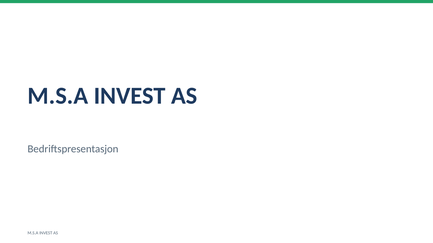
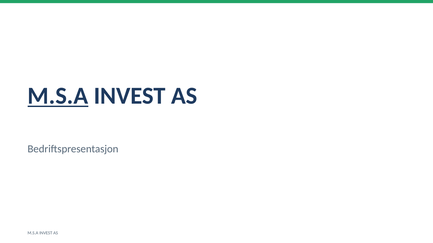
M.S.A underline: none -> present (58, 96)
